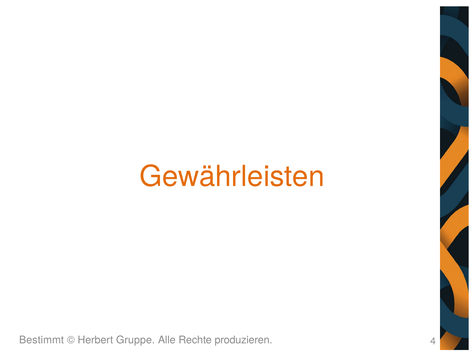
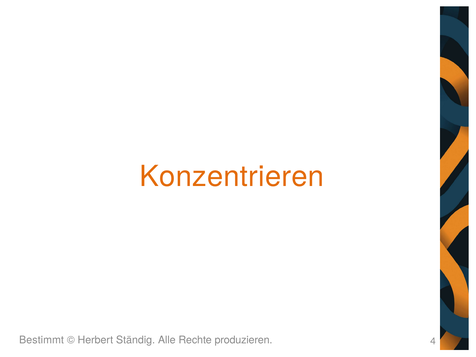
Gewährleisten: Gewährleisten -> Konzentrieren (232, 177)
Gruppe: Gruppe -> Ständig (136, 340)
